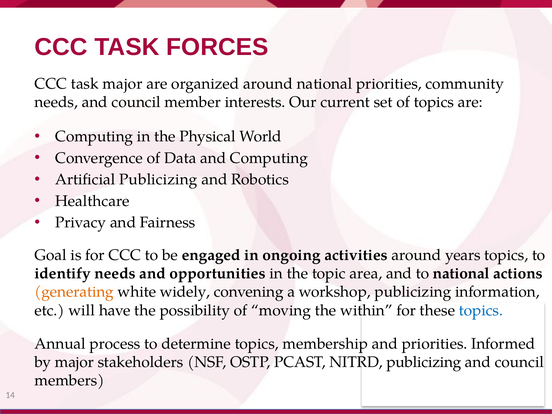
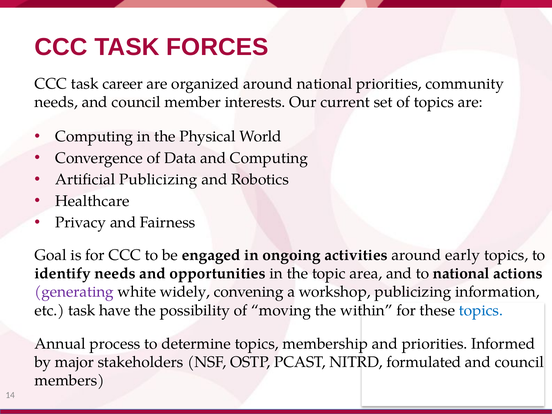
task major: major -> career (123, 84)
years: years -> early (463, 255)
generating colour: orange -> purple (74, 292)
etc will: will -> task (82, 310)
NITRD publicizing: publicizing -> formulated (424, 362)
